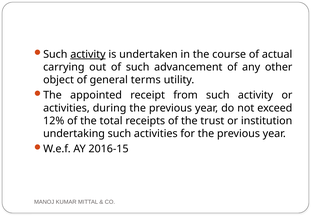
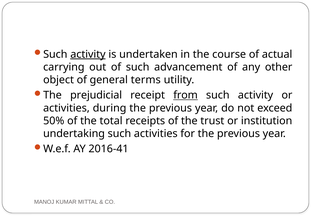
appointed: appointed -> prejudicial (96, 95)
from underline: none -> present (186, 95)
12%: 12% -> 50% (54, 121)
2016-15: 2016-15 -> 2016-41 (109, 149)
